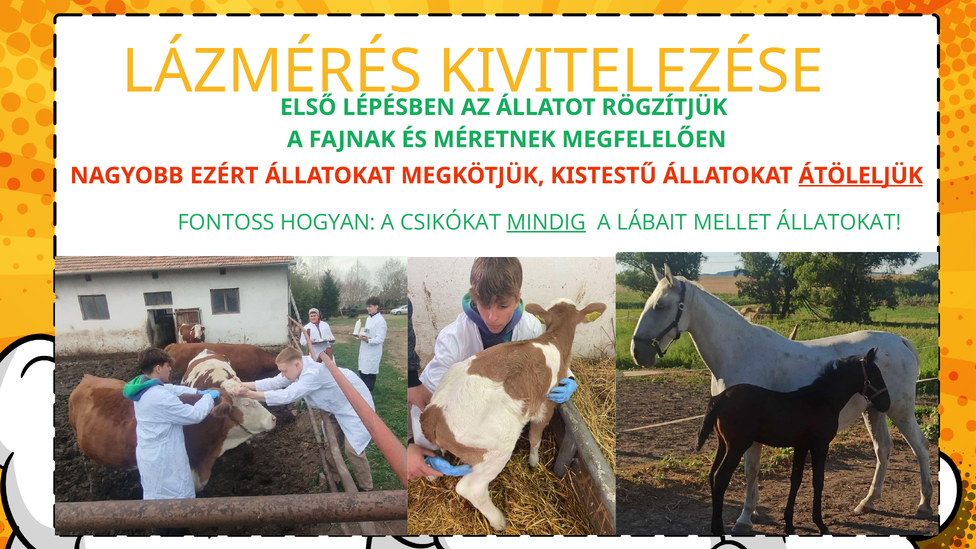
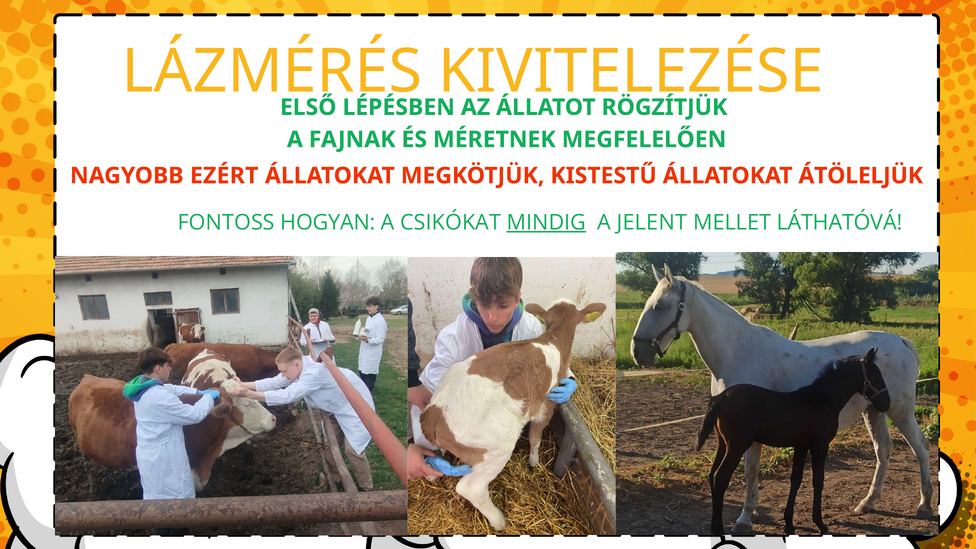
ÁTÖLELJÜK underline: present -> none (861, 176)
LÁBAIT: LÁBAIT -> JELENT (652, 223)
MELLET ÁLLATOKAT: ÁLLATOKAT -> LÁTHATÓVÁ (839, 223)
